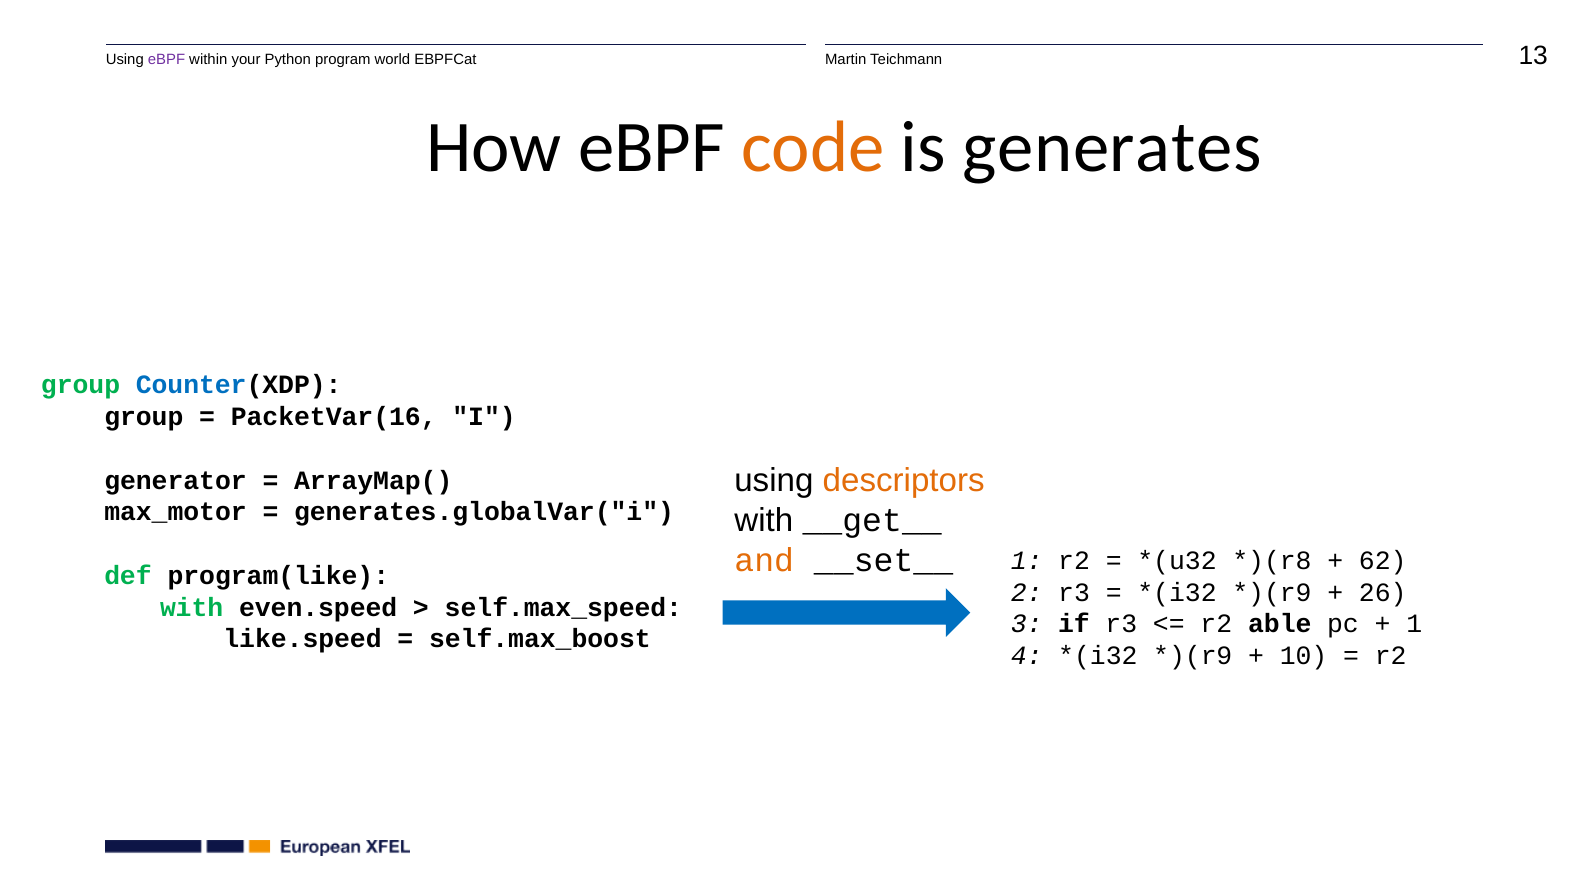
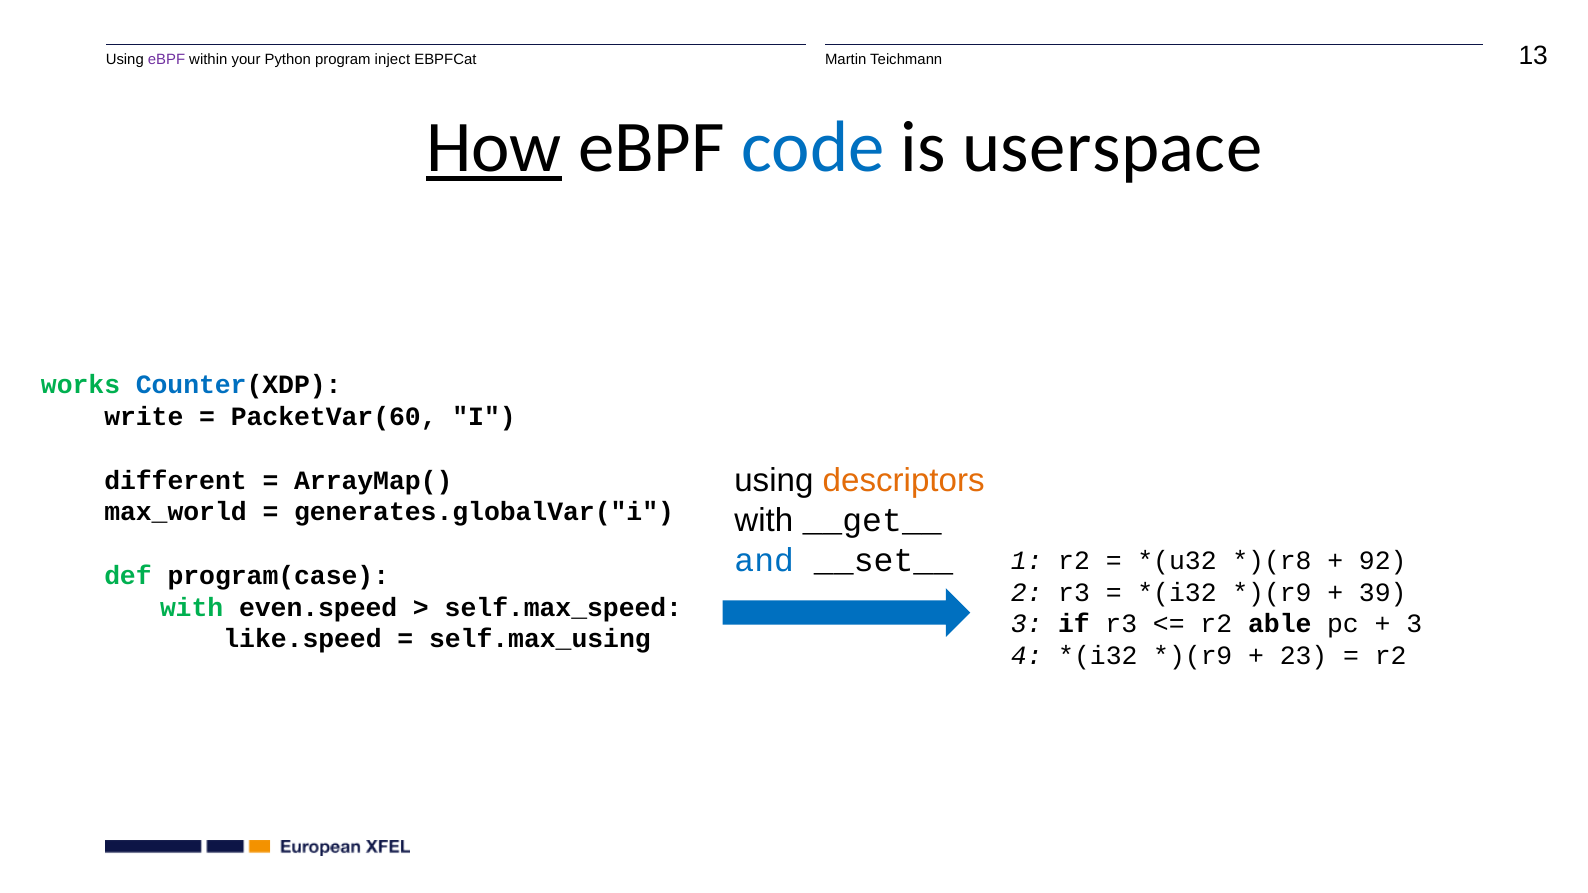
world: world -> inject (392, 60)
How underline: none -> present (494, 147)
code colour: orange -> blue (813, 147)
generates: generates -> userspace (1112, 147)
group: group -> works (81, 385)
group: group -> write (144, 417)
PacketVar(16: PacketVar(16 -> PacketVar(60 (334, 417)
generator: generator -> different (175, 481)
max_motor: max_motor -> max_world (175, 512)
and colour: orange -> blue (764, 561)
62: 62 -> 92 (1383, 561)
program(like: program(like -> program(case (278, 576)
26: 26 -> 39 (1383, 593)
1: 1 -> 3 (1414, 624)
self.max_boost: self.max_boost -> self.max_using (540, 639)
10: 10 -> 23 (1304, 656)
